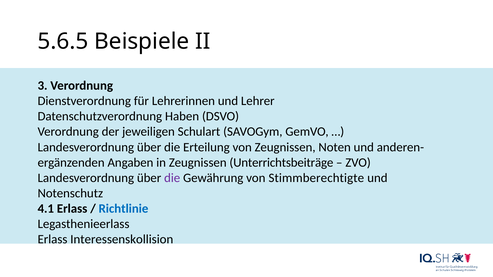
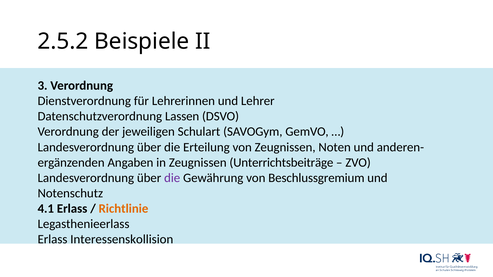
5.6.5: 5.6.5 -> 2.5.2 (63, 41)
Haben: Haben -> Lassen (182, 116)
Stimmberechtigte: Stimmberechtigte -> Beschlussgremium (316, 178)
Richtlinie colour: blue -> orange (123, 209)
